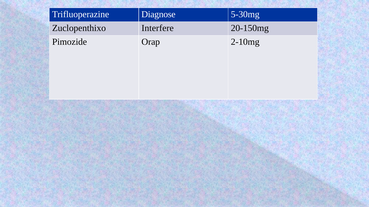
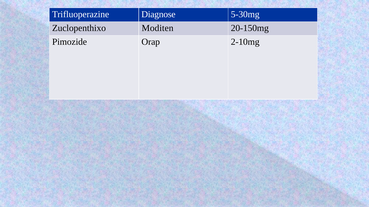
Interfere: Interfere -> Moditen (158, 28)
